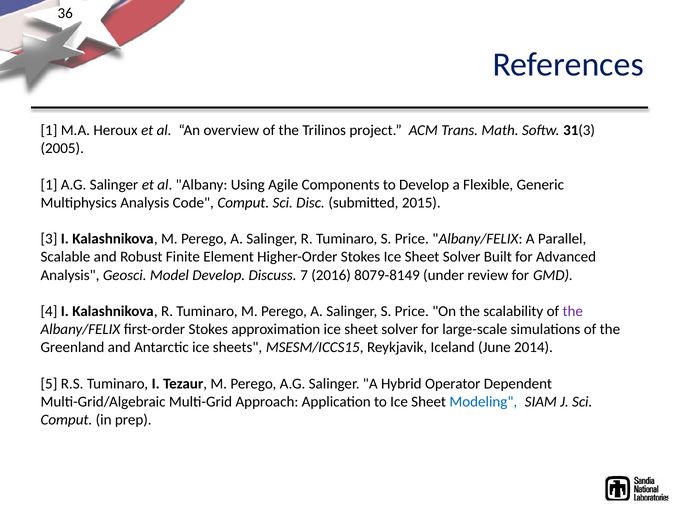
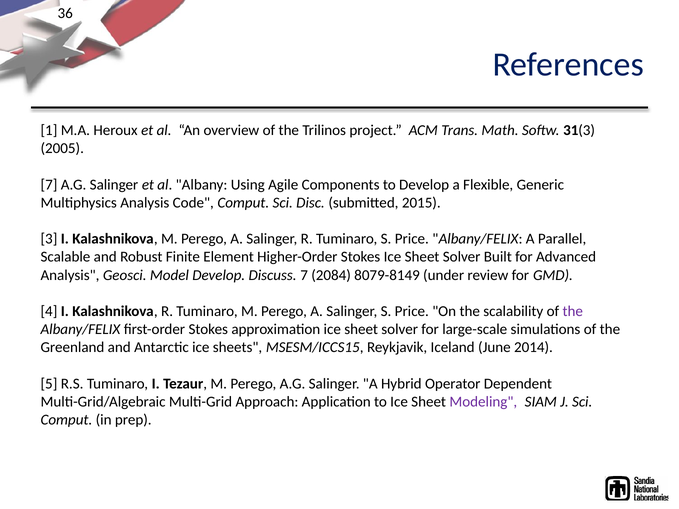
1: 1 -> 7 (49, 185)
2016: 2016 -> 2084 (331, 275)
Modeling colour: blue -> purple (483, 402)
